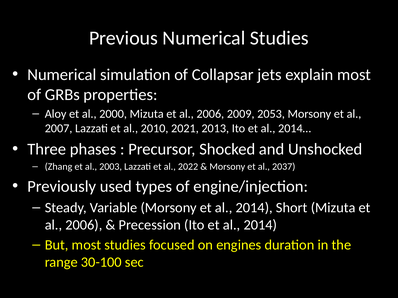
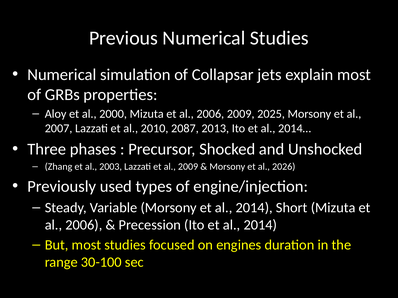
2053: 2053 -> 2025 (271, 114)
2021: 2021 -> 2087 (185, 129)
al 2022: 2022 -> 2009 (188, 167)
2037: 2037 -> 2026 (284, 167)
